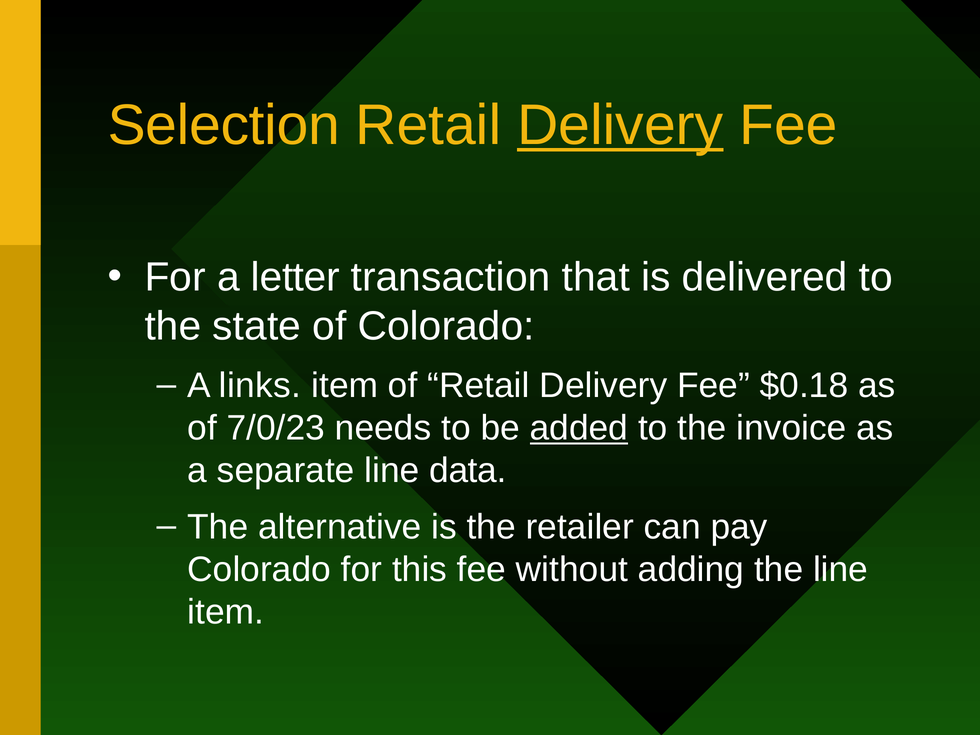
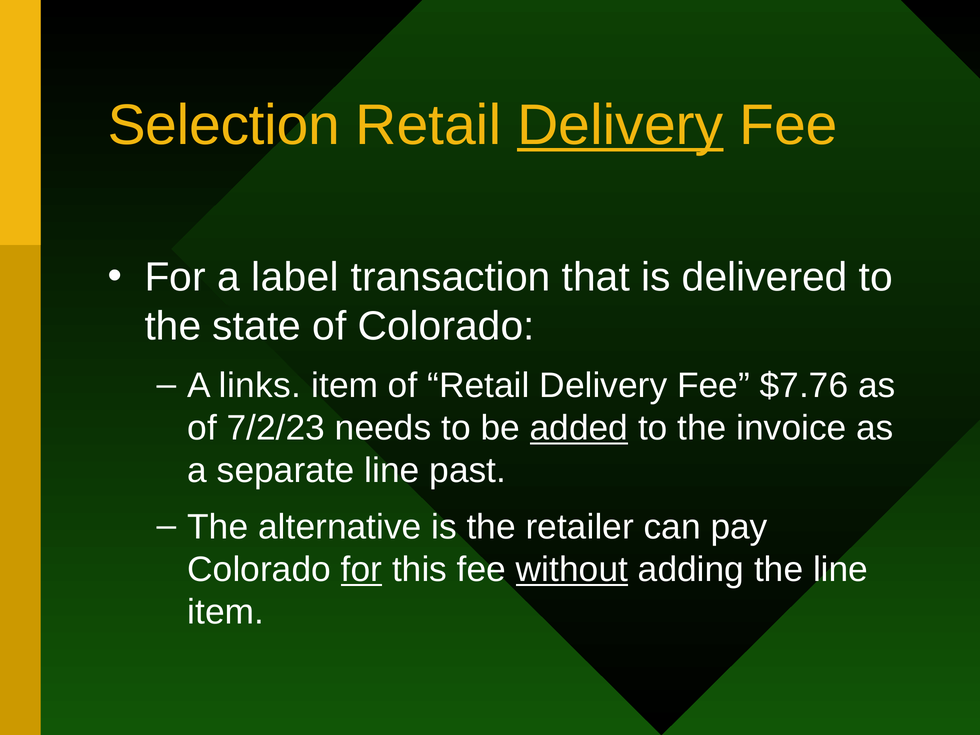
letter: letter -> label (295, 277)
$0.18: $0.18 -> $7.76 (804, 386)
7/0/23: 7/0/23 -> 7/2/23 (276, 428)
data: data -> past (468, 471)
for underline: none -> present (361, 570)
without underline: none -> present (572, 570)
